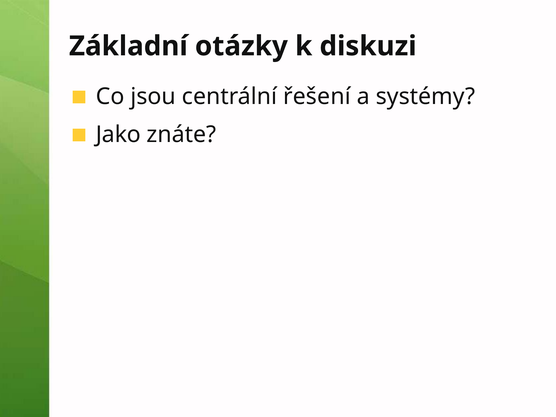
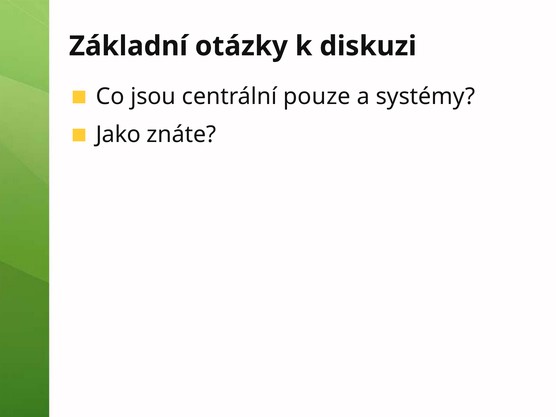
řešení: řešení -> pouze (317, 97)
